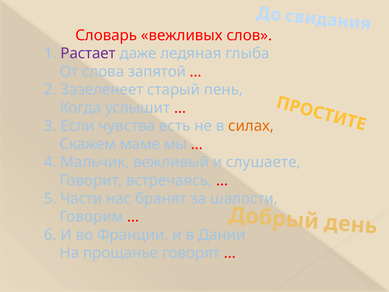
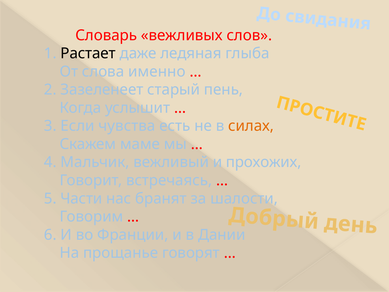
Растает colour: purple -> black (88, 53)
запятой: запятой -> именно (157, 72)
слушаете: слушаете -> прохожих (264, 162)
